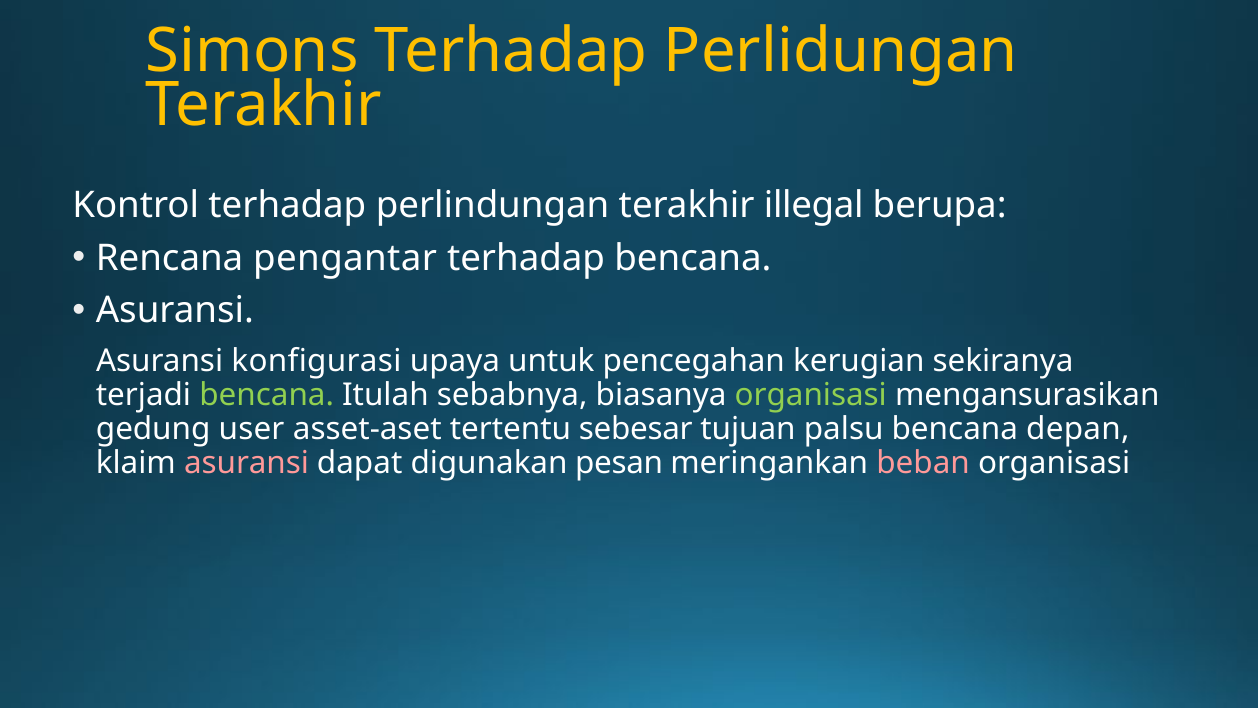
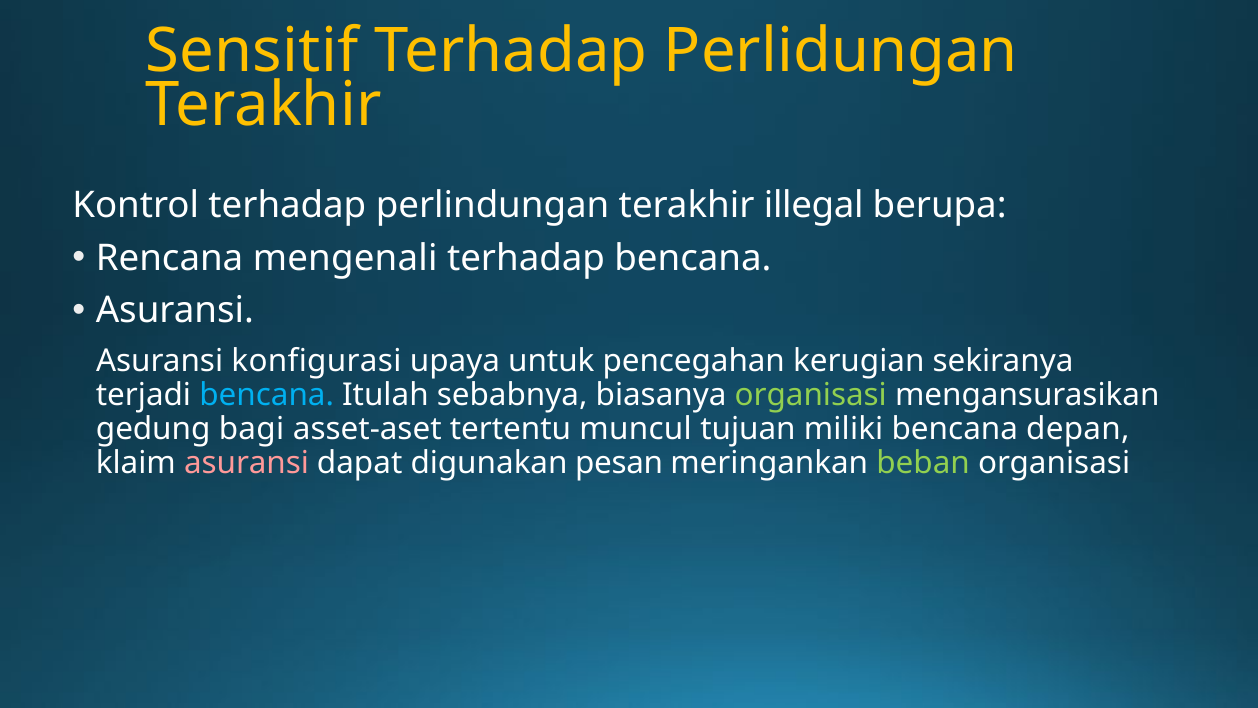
Simons: Simons -> Sensitif (252, 52)
pengantar: pengantar -> mengenali (345, 258)
bencana colour: light green -> light blue (267, 395)
user: user -> bagi (252, 428)
sebesar: sebesar -> muncul (636, 428)
palsu: palsu -> miliki (844, 428)
beban colour: pink -> light green (923, 462)
